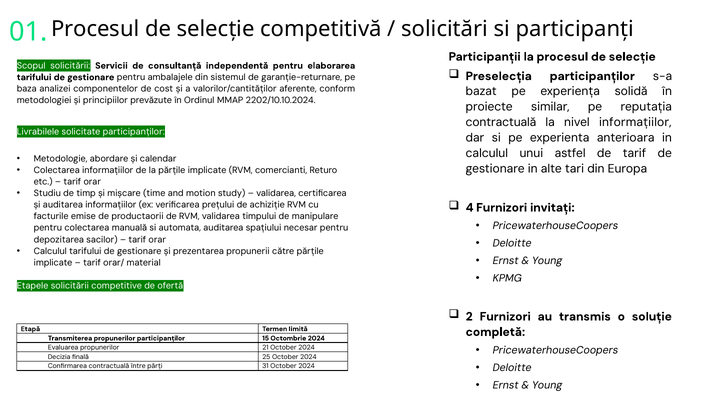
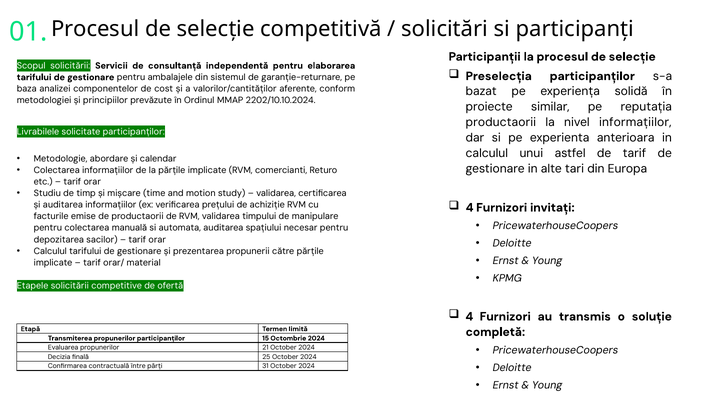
contractuală: contractuală -> productaorii (501, 123)
2: 2 -> 4 (469, 317)
